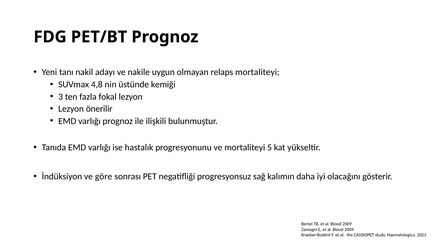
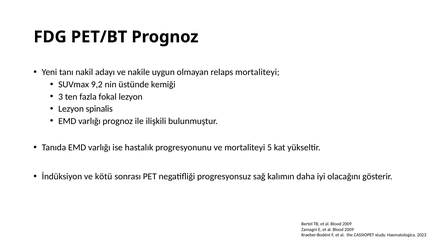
4,8: 4,8 -> 9,2 (97, 85)
önerilir: önerilir -> spinalis (99, 109)
göre: göre -> kötü (104, 177)
